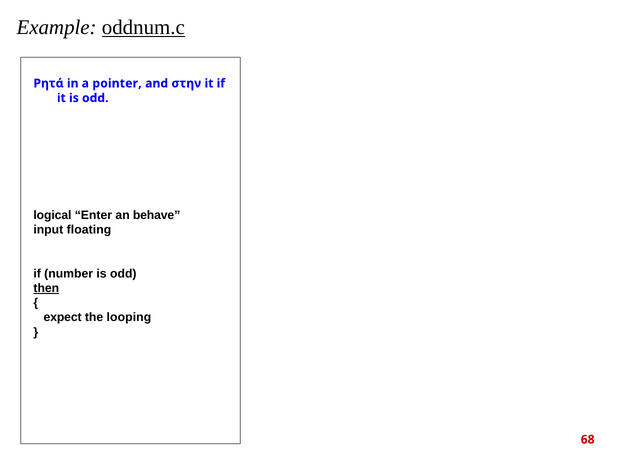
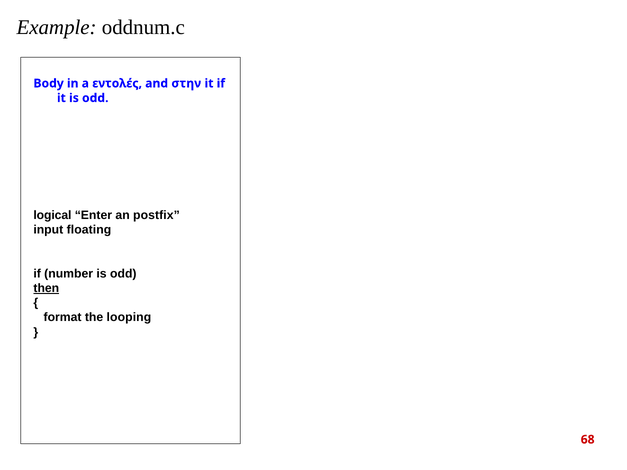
oddnum.c underline: present -> none (143, 28)
Ρητά: Ρητά -> Body (49, 83)
pointer: pointer -> εντολές (117, 83)
behave: behave -> postfix (156, 215)
expect: expect -> format (63, 318)
